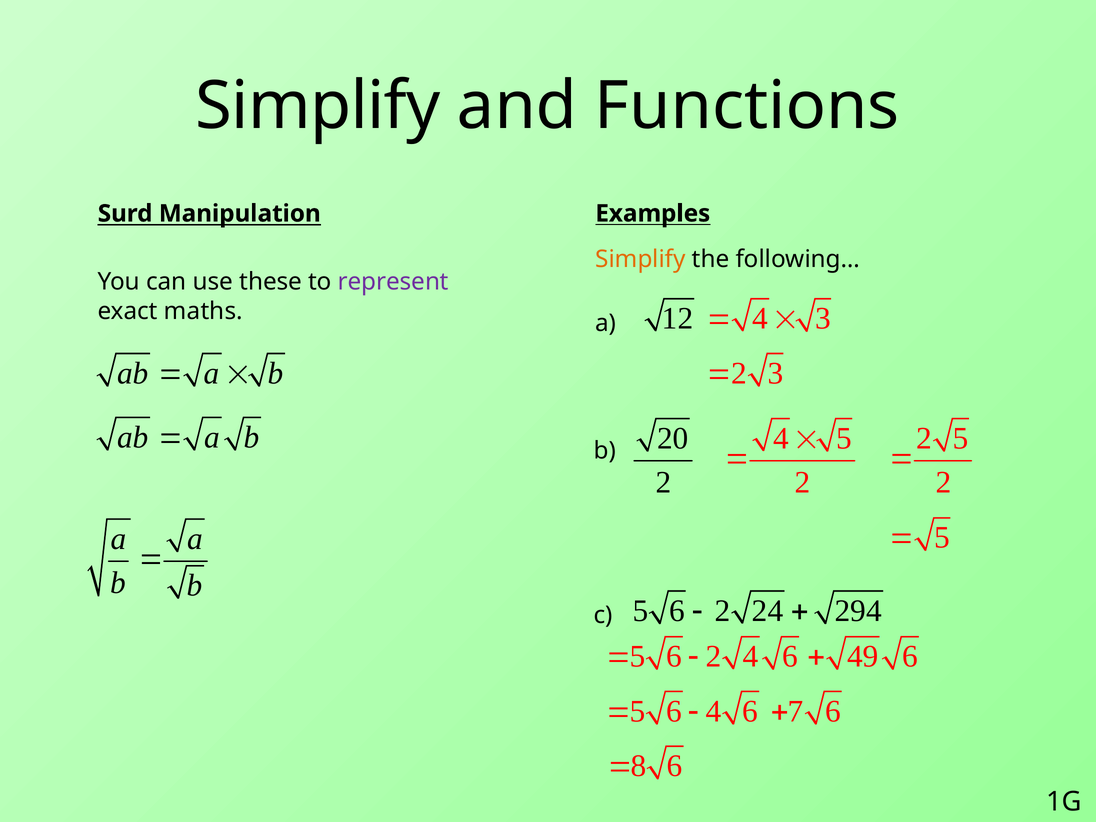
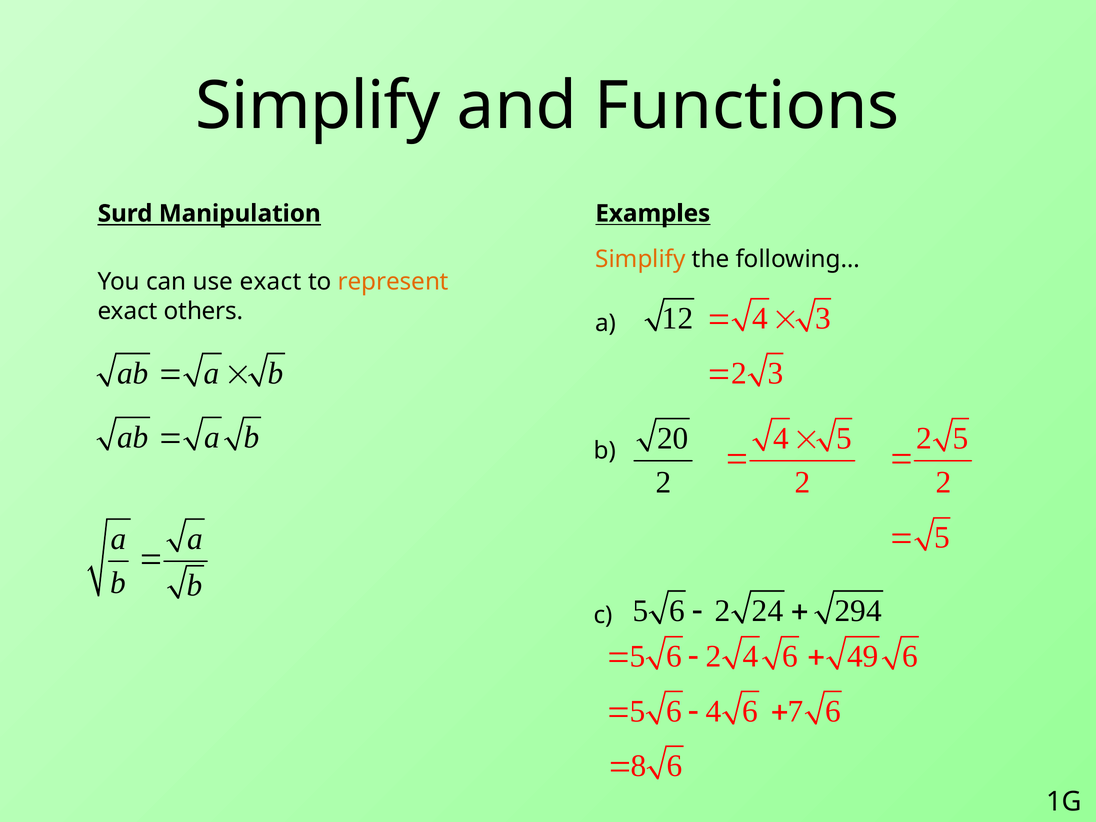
use these: these -> exact (271, 282)
represent colour: purple -> orange (393, 282)
maths: maths -> others (204, 311)
